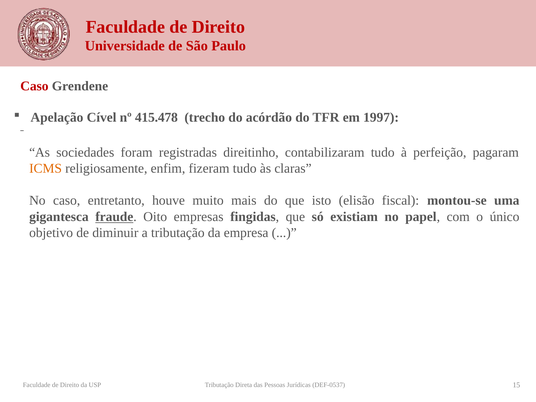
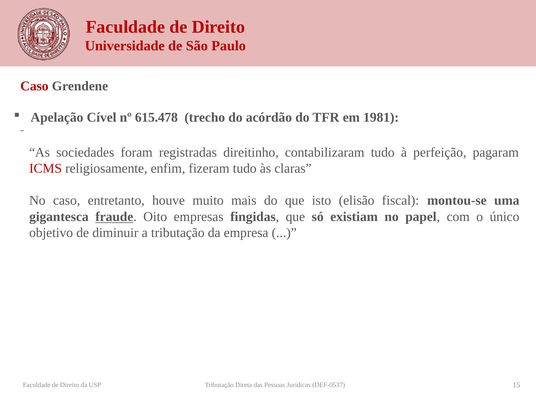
415.478: 415.478 -> 615.478 (156, 117)
1997: 1997 -> 1981 (381, 117)
ICMS colour: orange -> red (46, 168)
